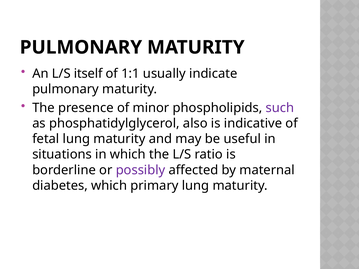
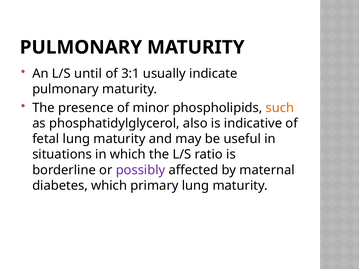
itself: itself -> until (88, 74)
1:1: 1:1 -> 3:1 (130, 74)
such colour: purple -> orange (280, 108)
